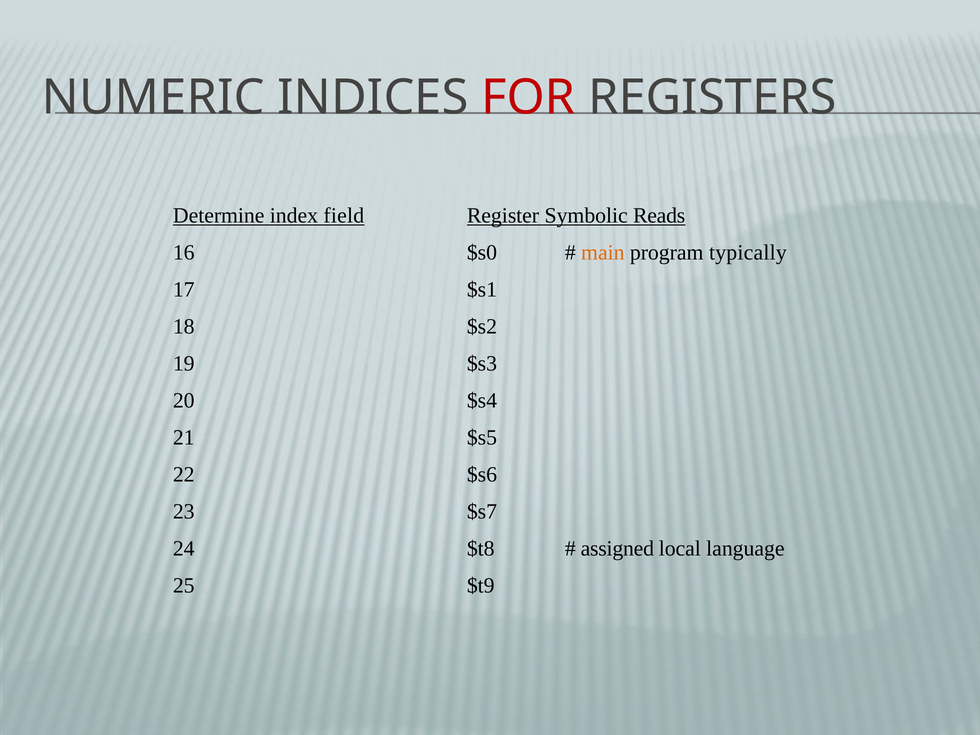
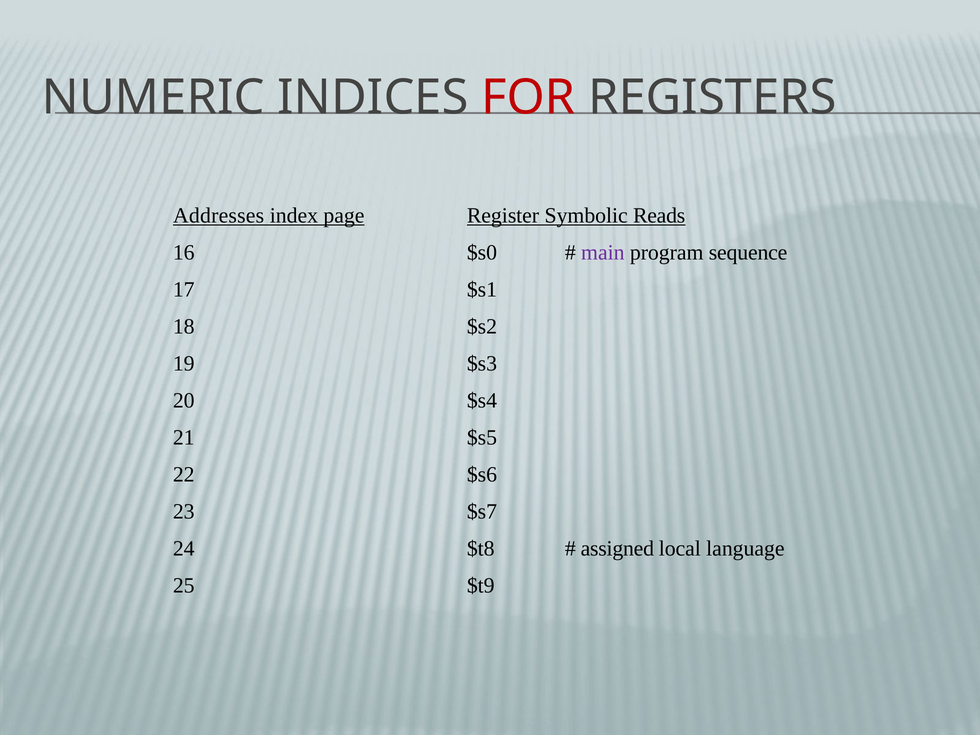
Determine: Determine -> Addresses (219, 215)
field: field -> page (344, 215)
main colour: orange -> purple (603, 252)
typically: typically -> sequence (748, 252)
